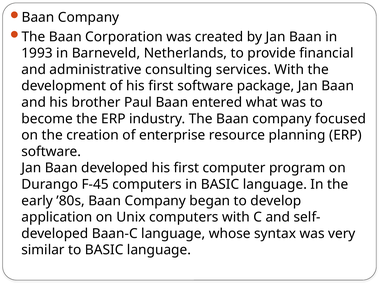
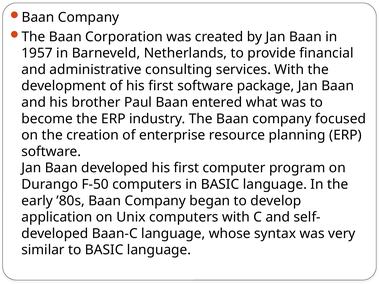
1993: 1993 -> 1957 (37, 53)
F-45: F-45 -> F-50 (95, 185)
